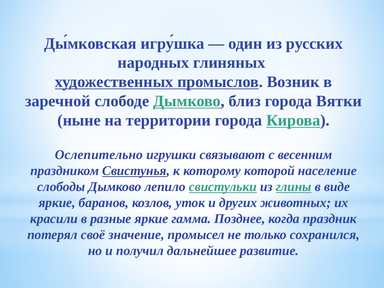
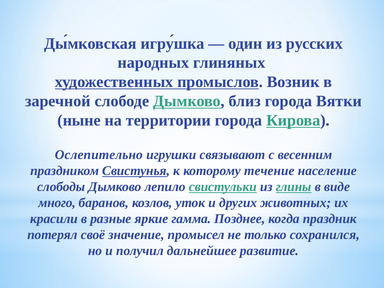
которой: которой -> течение (269, 171)
яркие: яркие -> много (57, 203)
